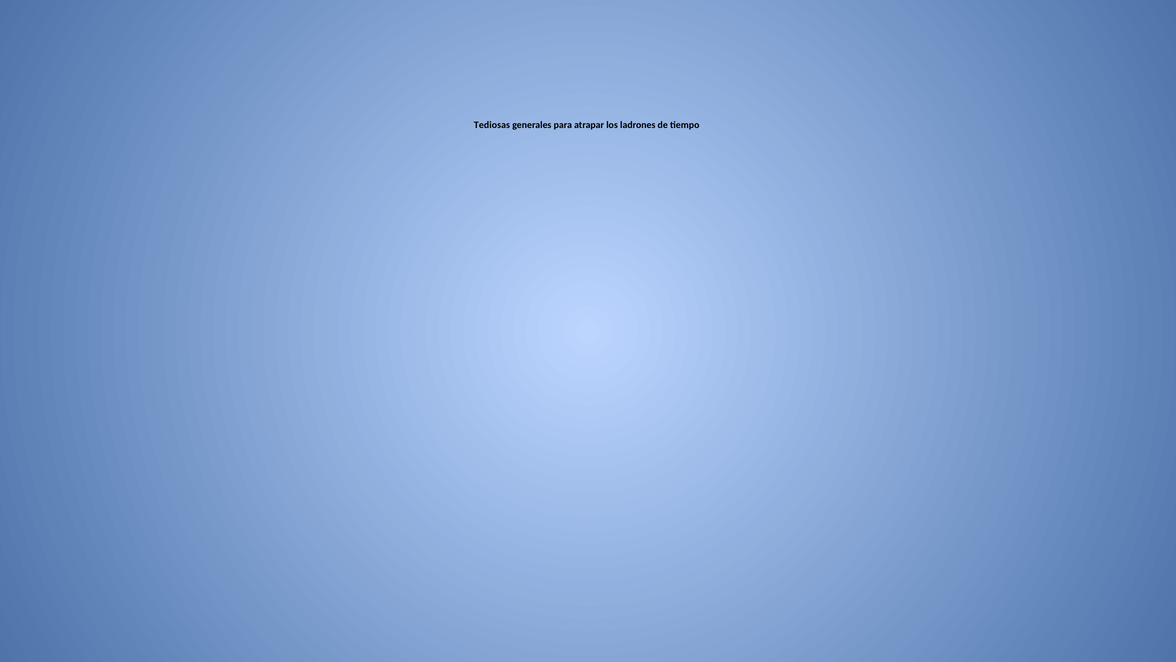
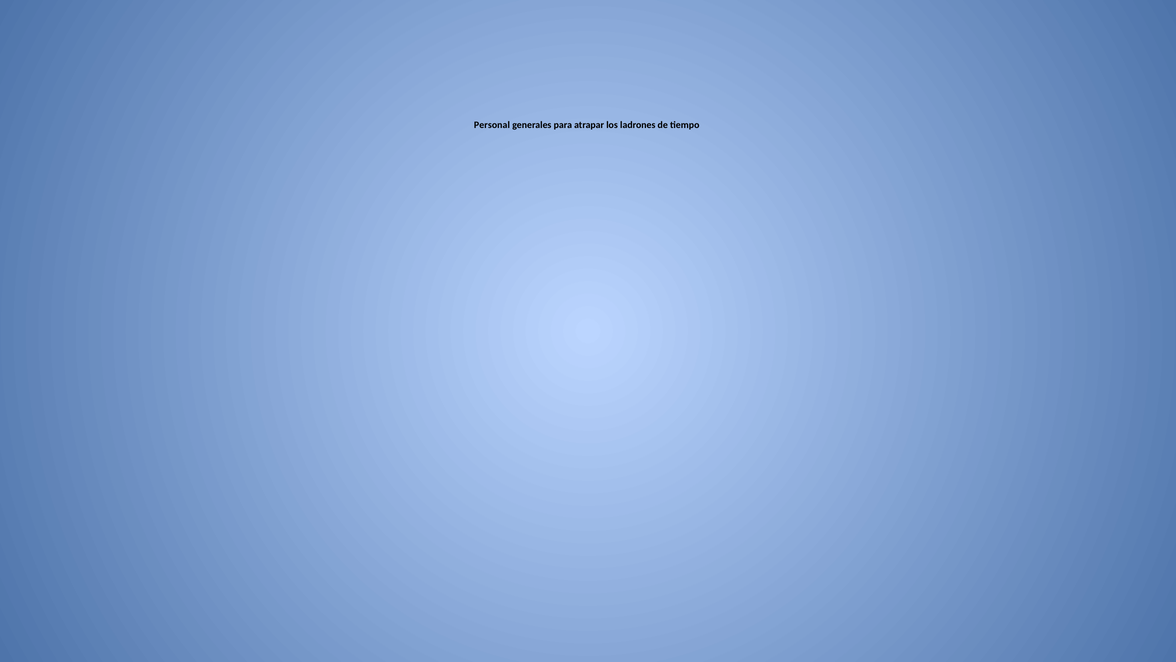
Tediosas: Tediosas -> Personal (492, 125)
